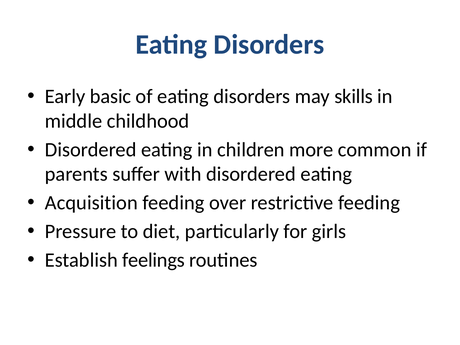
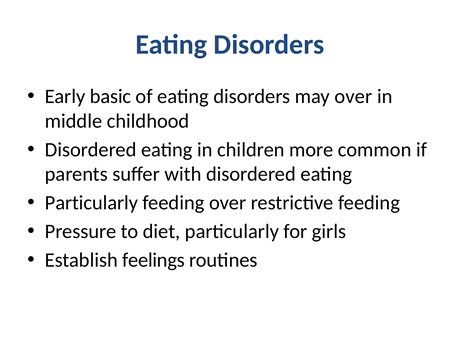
may skills: skills -> over (353, 96)
Acquisition: Acquisition -> Particularly (91, 203)
